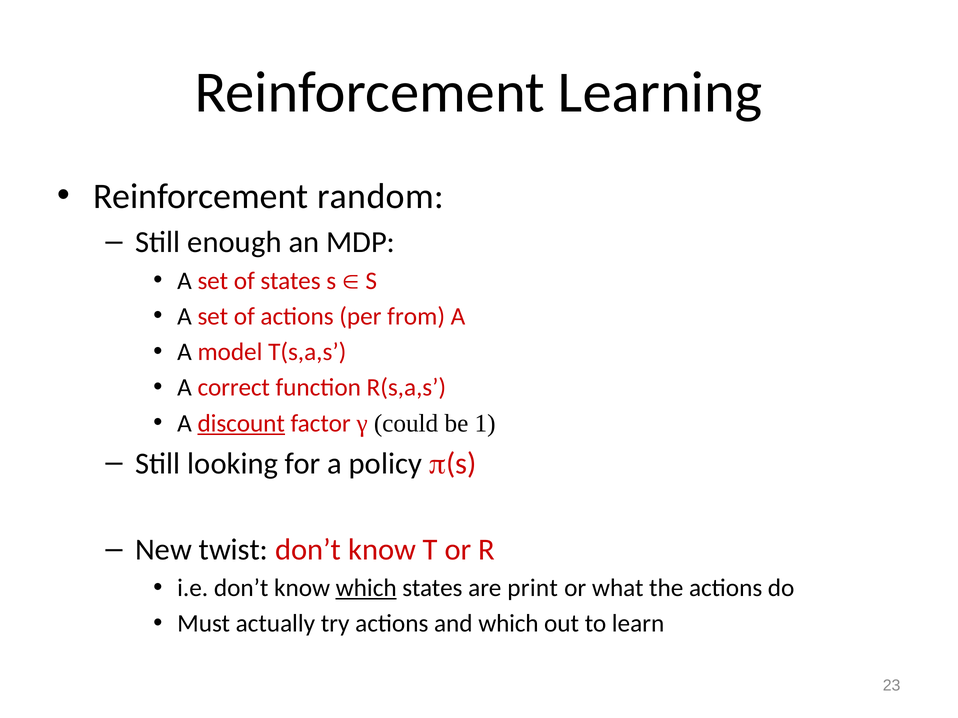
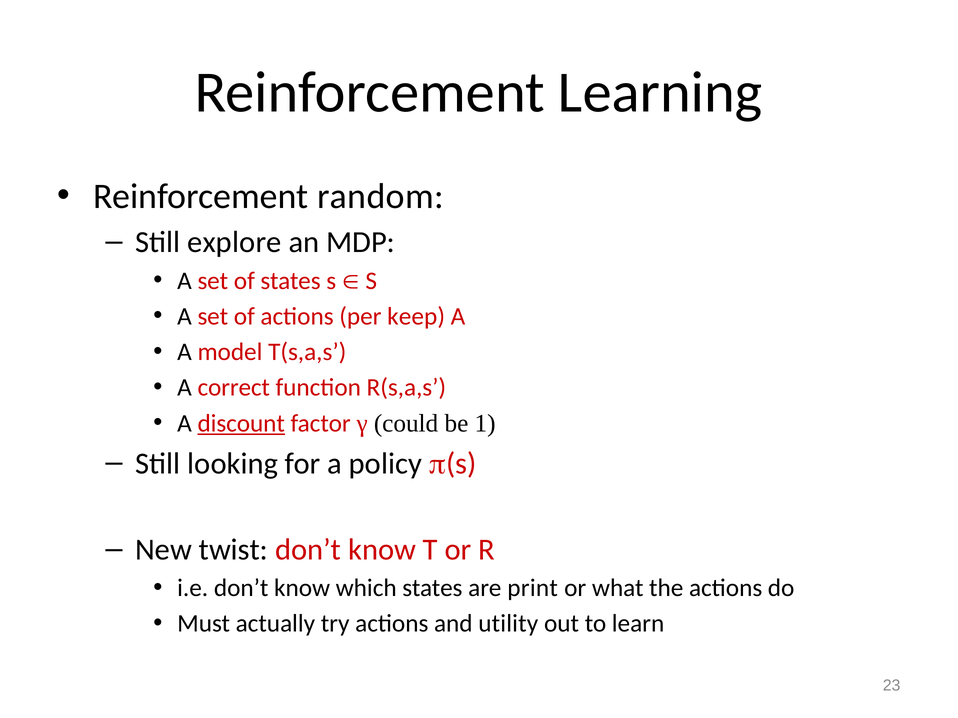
enough: enough -> explore (234, 242)
from: from -> keep (416, 317)
which underline: present -> none (366, 588)
and which: which -> utility (508, 624)
